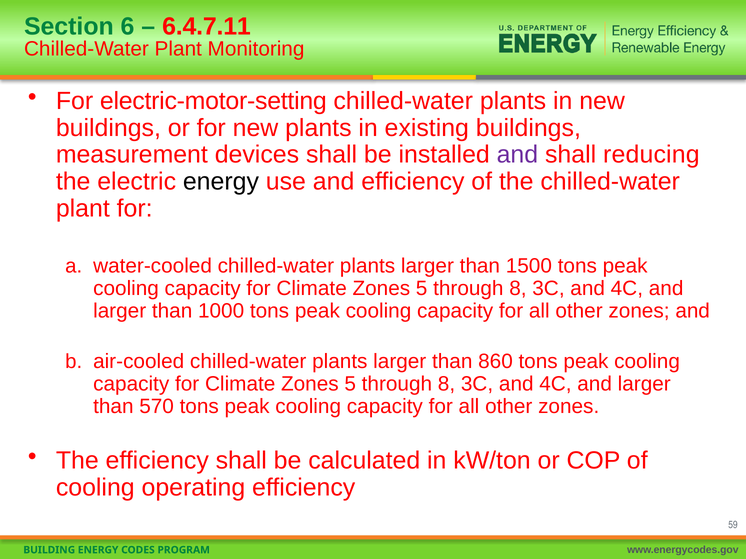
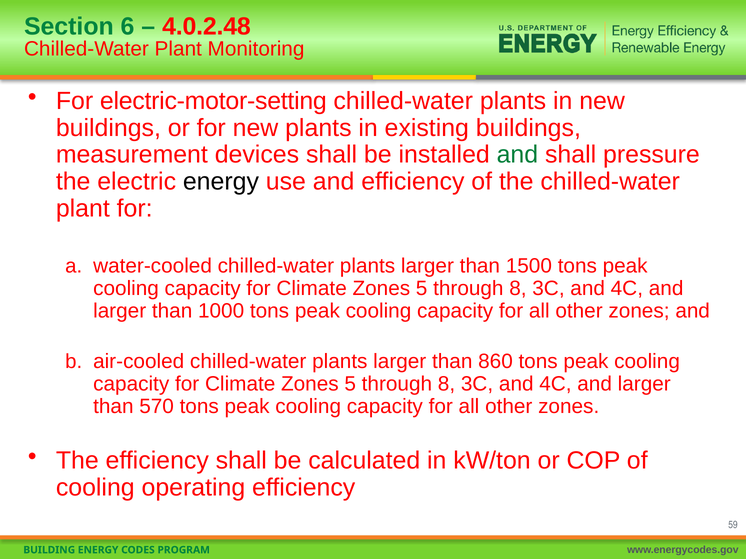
6.4.7.11: 6.4.7.11 -> 4.0.2.48 (206, 27)
and colour: purple -> green (517, 155)
reducing: reducing -> pressure (651, 155)
